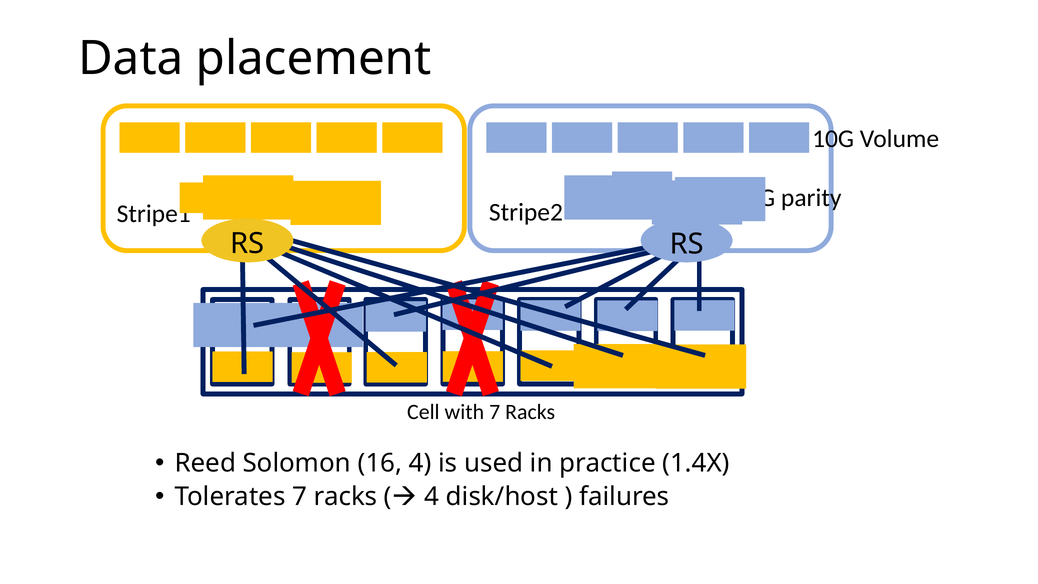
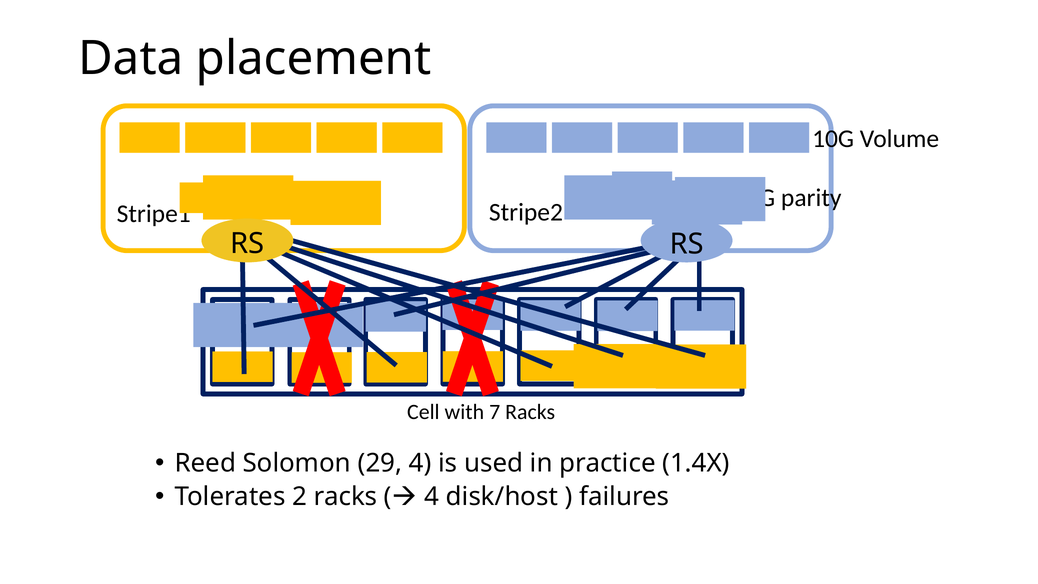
16: 16 -> 29 (380, 463)
Tolerates 7: 7 -> 2 (300, 496)
